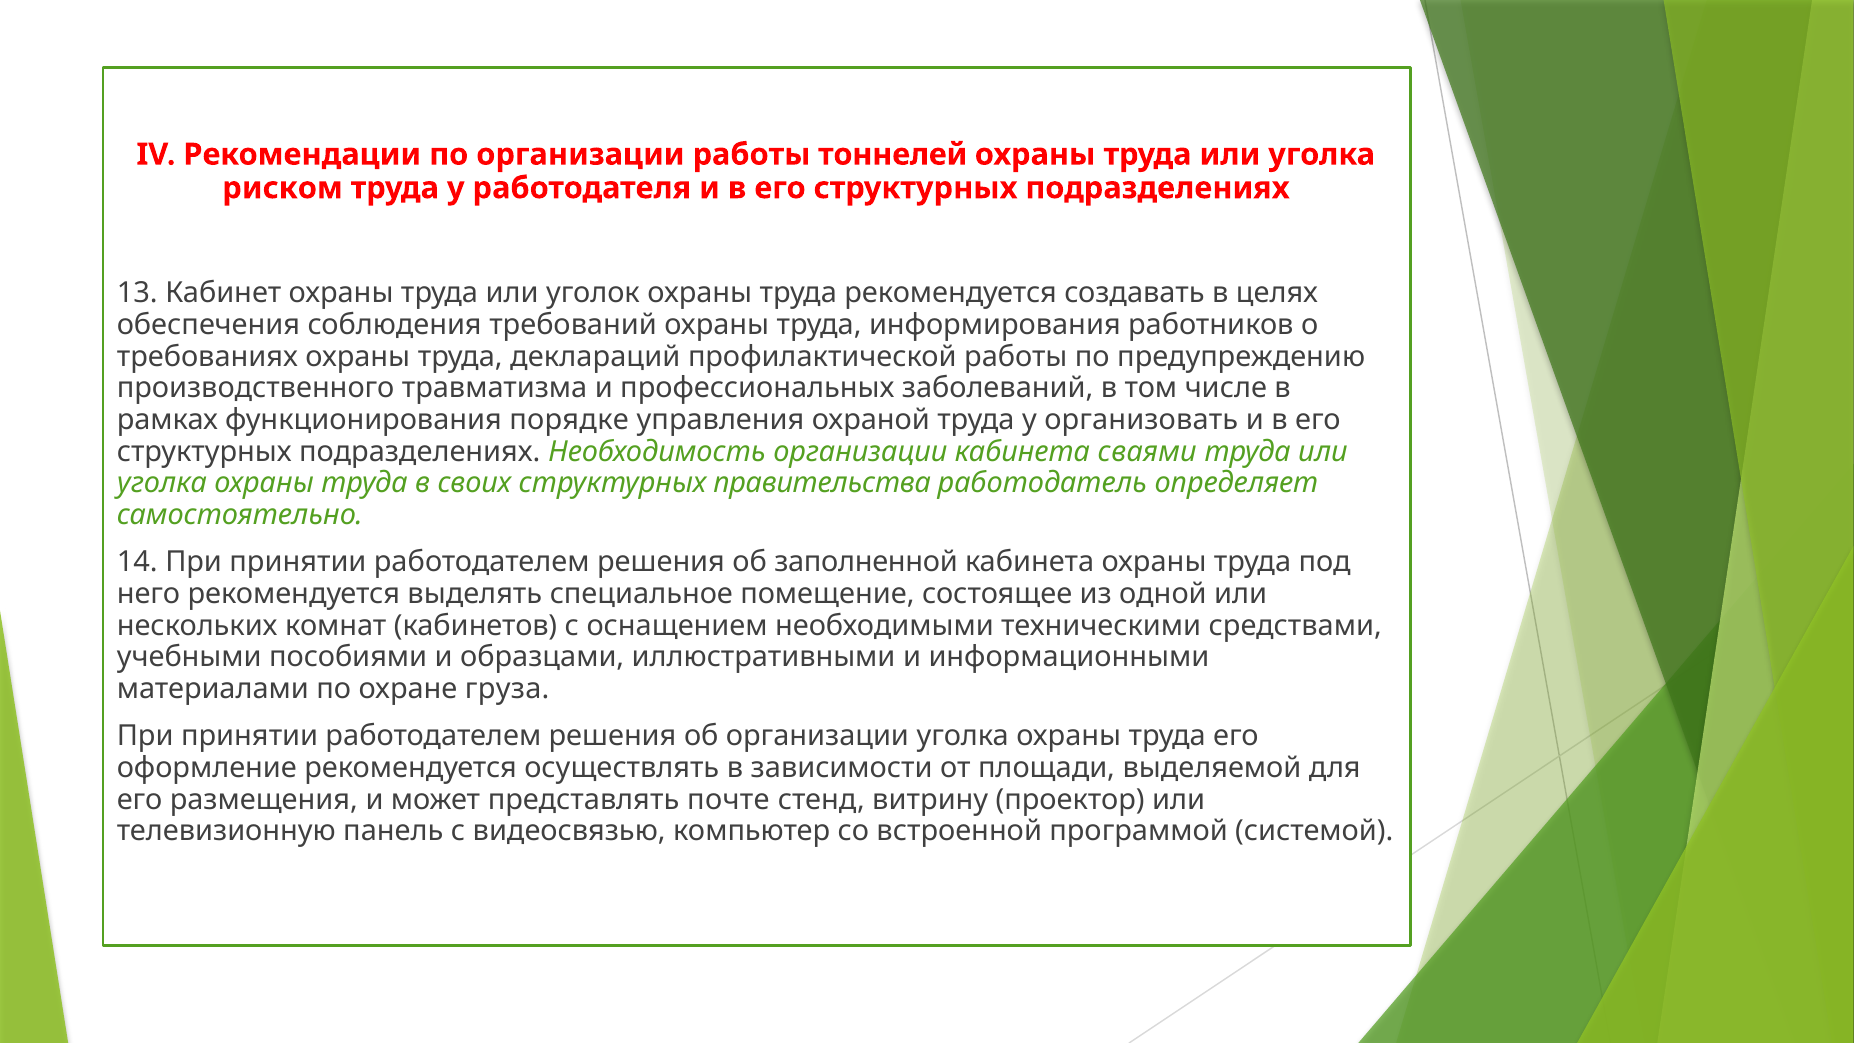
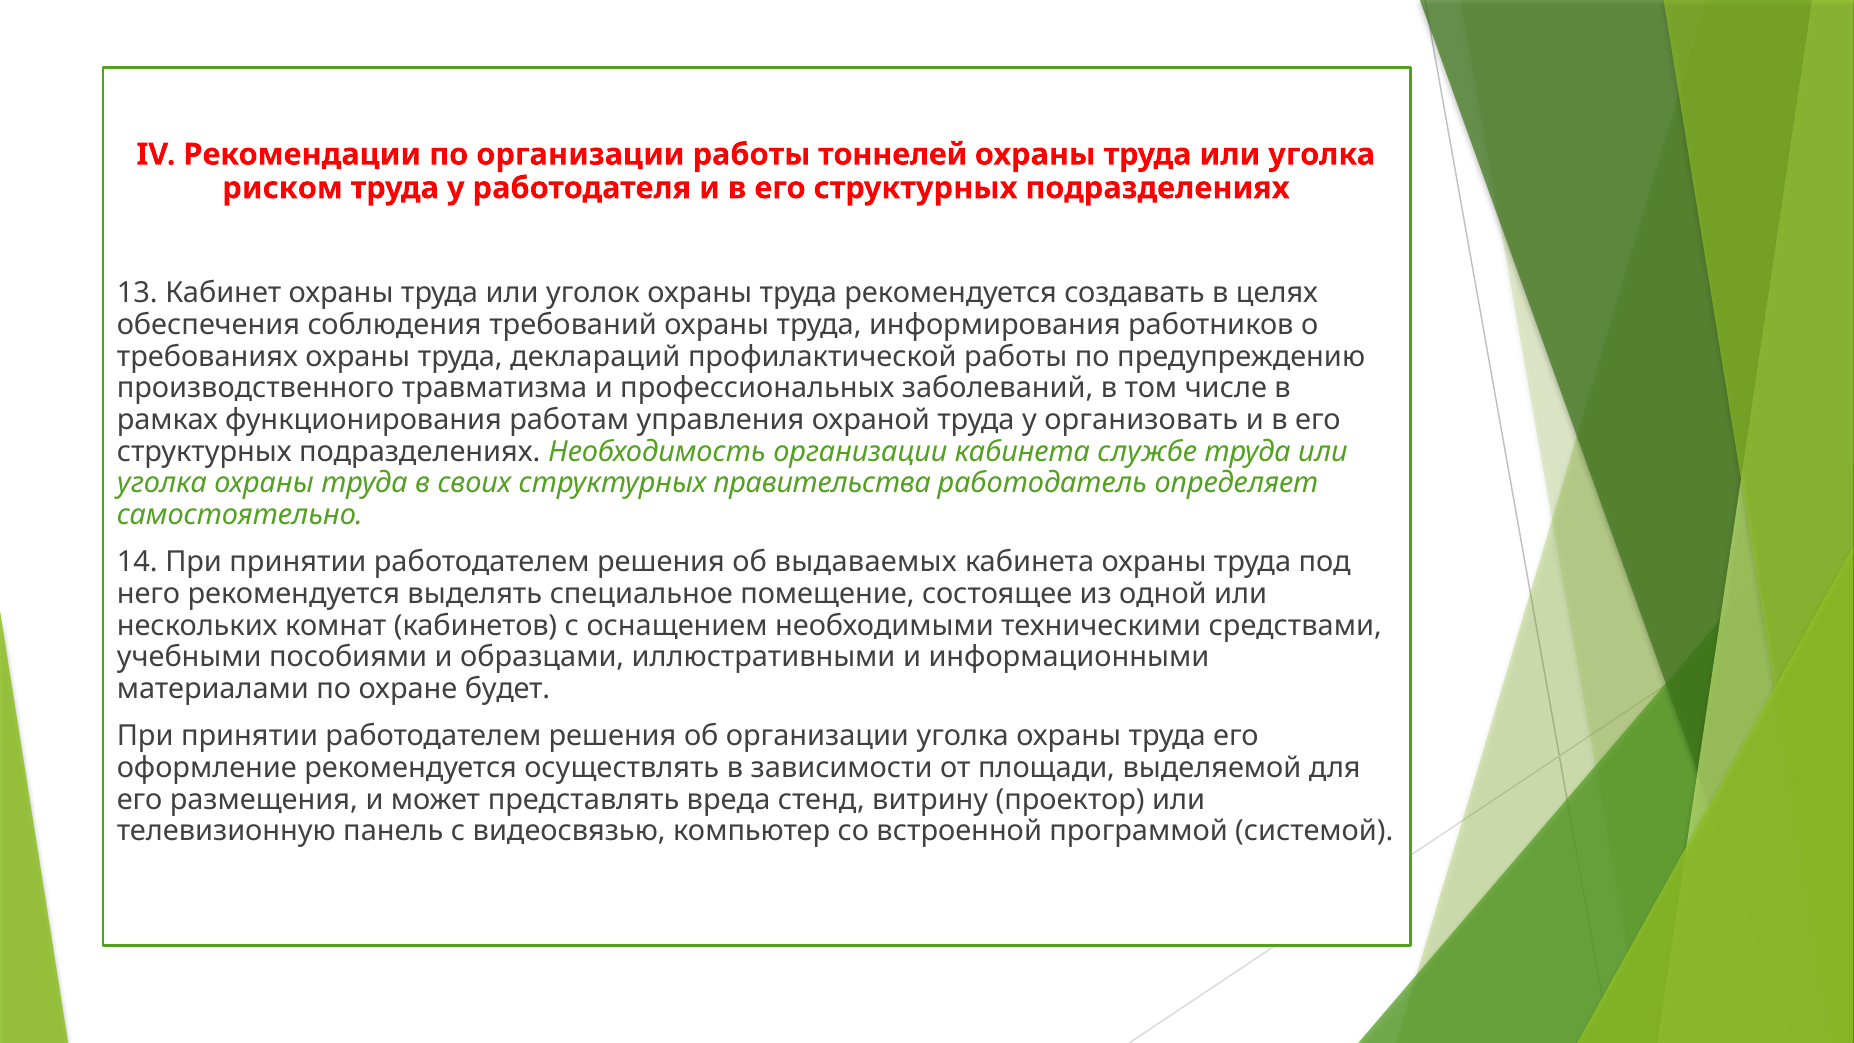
порядке: порядке -> работам (569, 420)
сваями: сваями -> службе (1147, 452)
заполненной: заполненной -> выдаваемых (866, 562)
груза: груза -> будет (508, 689)
почте: почте -> вреда (729, 799)
